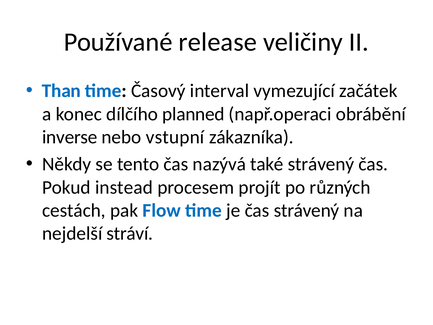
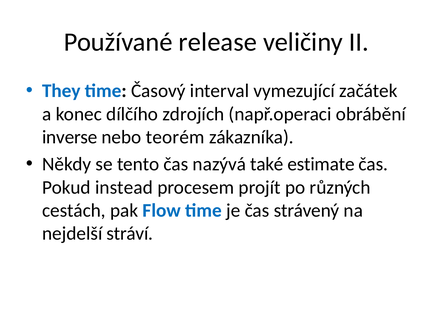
Than: Than -> They (61, 91)
planned: planned -> zdrojích (193, 114)
vstupní: vstupní -> teorém (175, 137)
také strávený: strávený -> estimate (321, 164)
